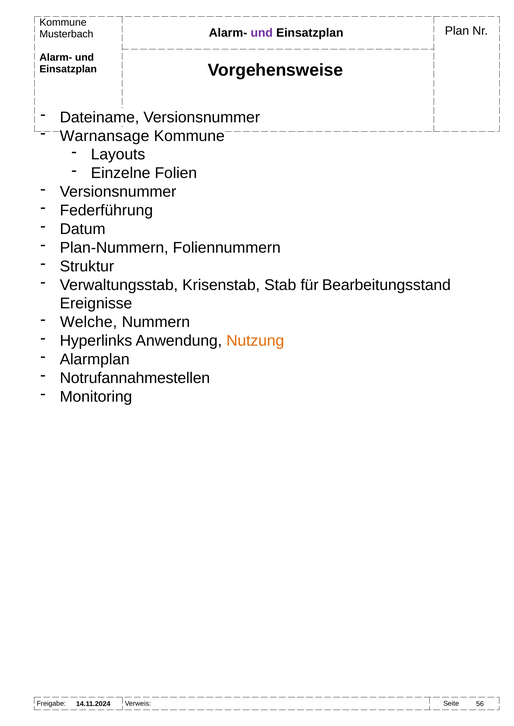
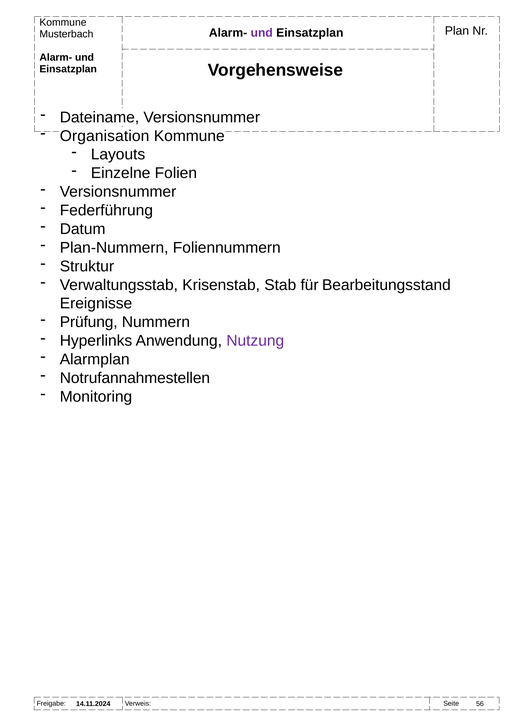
Warnansage: Warnansage -> Organisation (105, 136)
Welche: Welche -> Prüfung (89, 323)
Nutzung colour: orange -> purple (255, 341)
